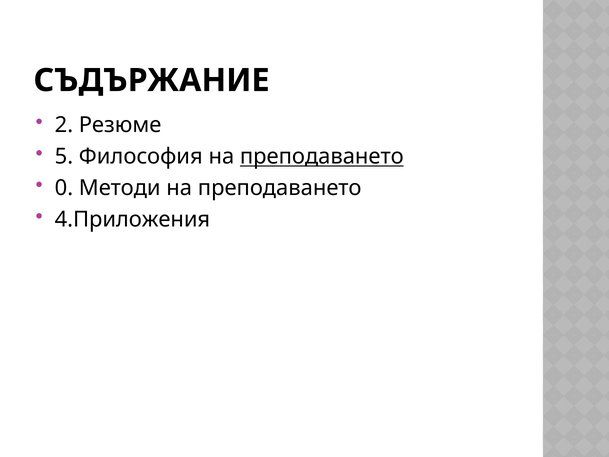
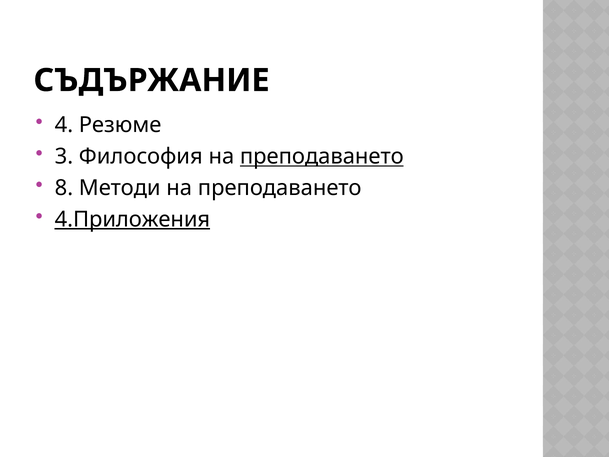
2: 2 -> 4 (64, 125)
5: 5 -> 3 (64, 156)
0: 0 -> 8 (64, 188)
4.Приложения underline: none -> present (132, 219)
